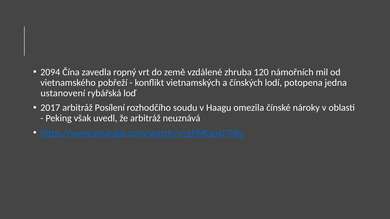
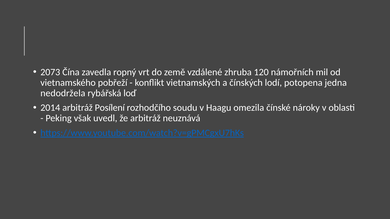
2094: 2094 -> 2073 (50, 72)
ustanovení: ustanovení -> nedodržela (63, 93)
2017: 2017 -> 2014 (50, 108)
